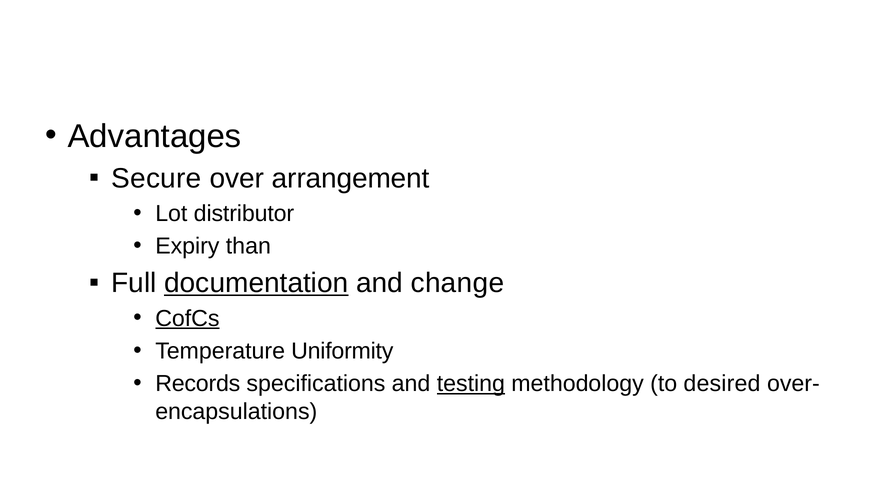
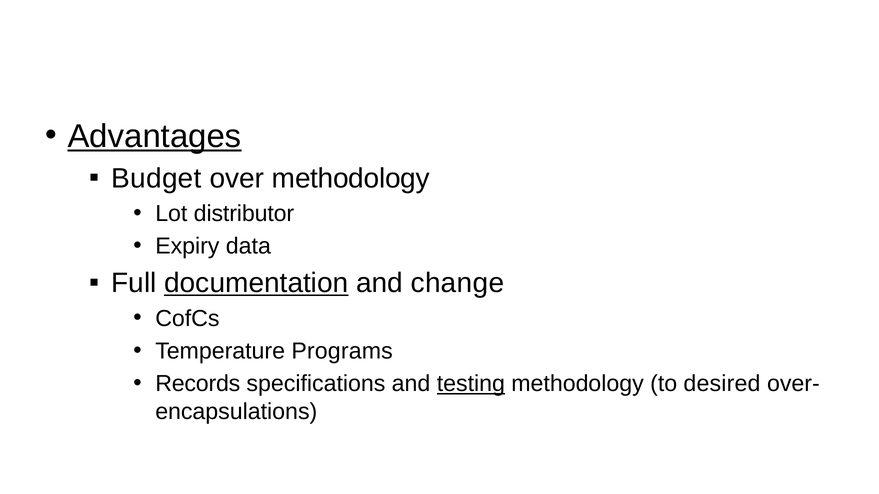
Advantages underline: none -> present (154, 136)
Secure: Secure -> Budget (156, 179)
over arrangement: arrangement -> methodology (351, 179)
than: than -> data (248, 246)
CofCs underline: present -> none (187, 319)
Uniformity: Uniformity -> Programs (342, 351)
